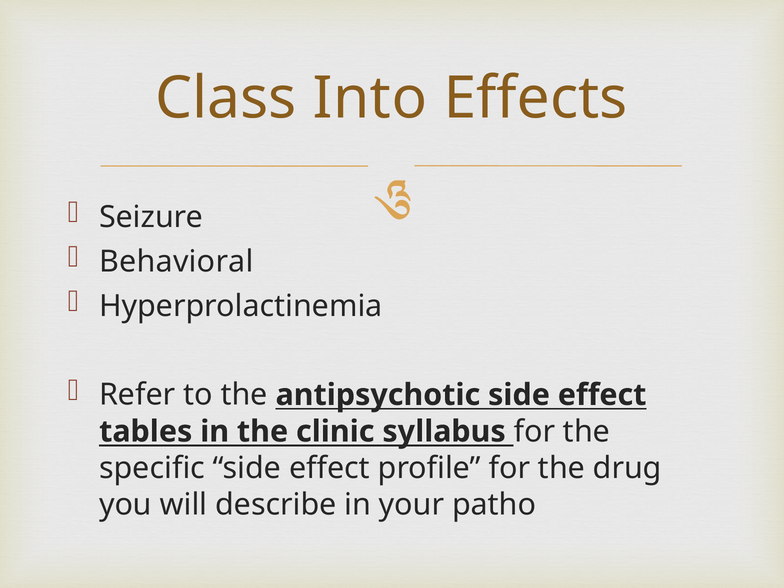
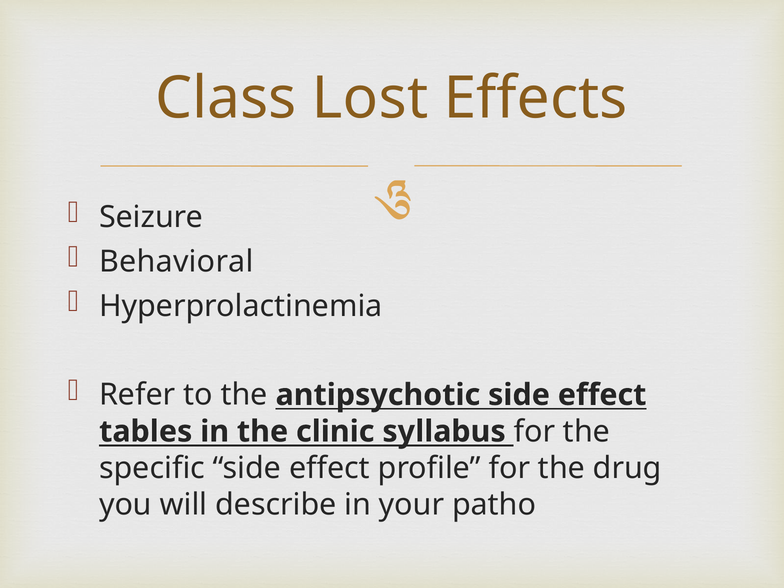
Into: Into -> Lost (370, 98)
